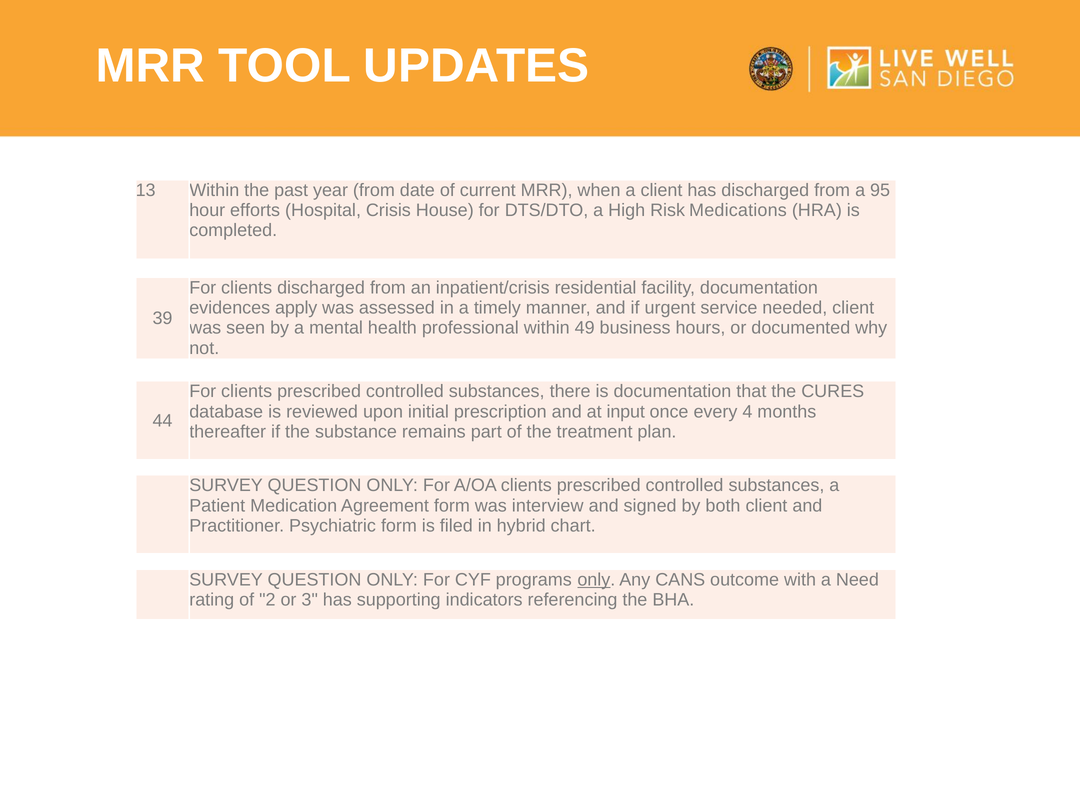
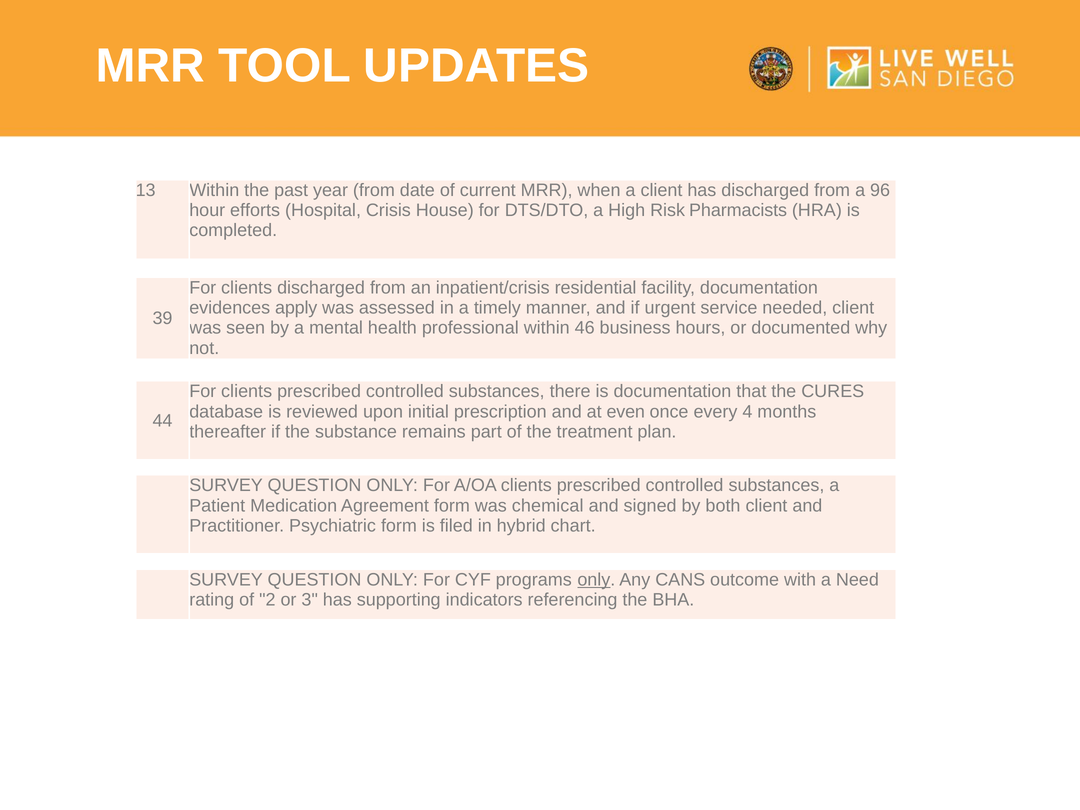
95: 95 -> 96 (880, 190)
Medications: Medications -> Pharmacists (738, 210)
49: 49 -> 46 (585, 328)
input: input -> even (626, 412)
interview: interview -> chemical (548, 506)
